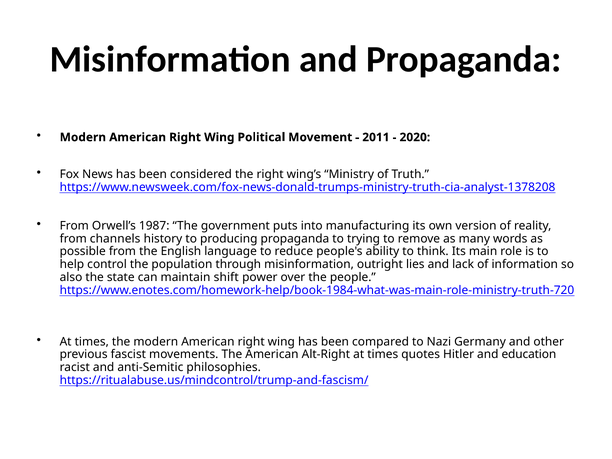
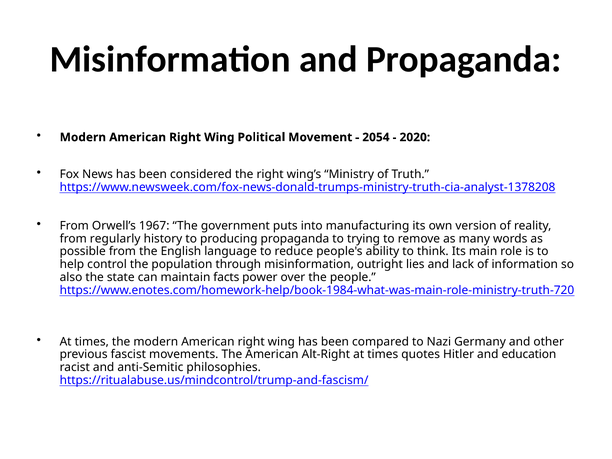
2011: 2011 -> 2054 (376, 137)
1987: 1987 -> 1967 (154, 226)
channels: channels -> regularly (115, 239)
shift: shift -> facts (226, 277)
